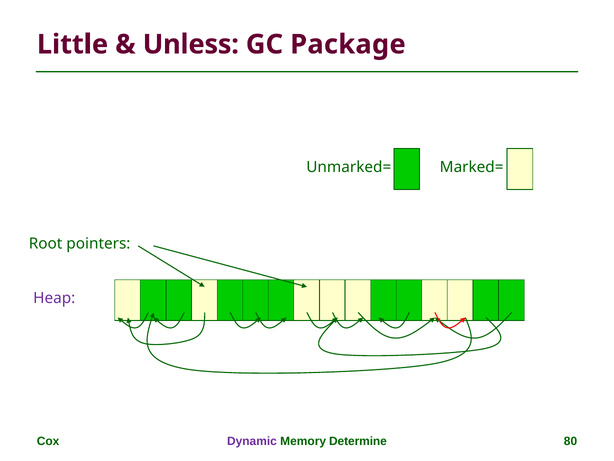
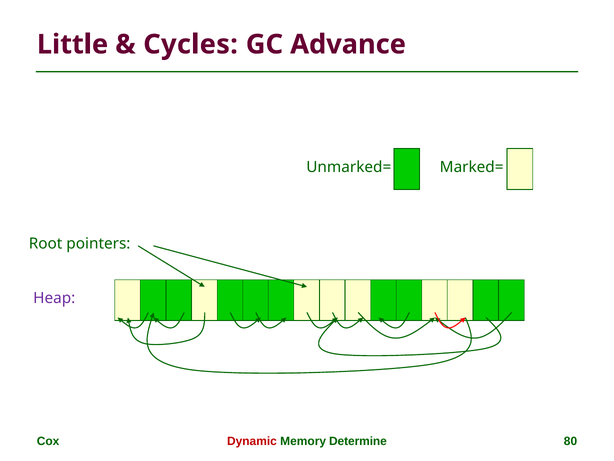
Unless: Unless -> Cycles (191, 44)
Package: Package -> Advance (348, 44)
Dynamic colour: purple -> red (252, 441)
